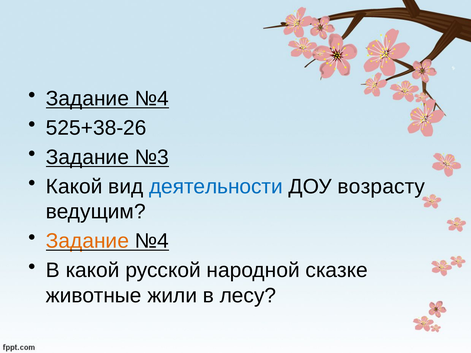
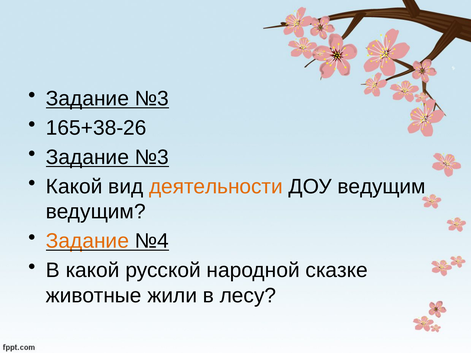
№4: №4 -> №3 (152, 99)
525+38-26: 525+38-26 -> 165+38-26 (96, 128)
деятельности colour: blue -> orange (216, 187)
ДОУ возрасту: возрасту -> ведущим (382, 187)
